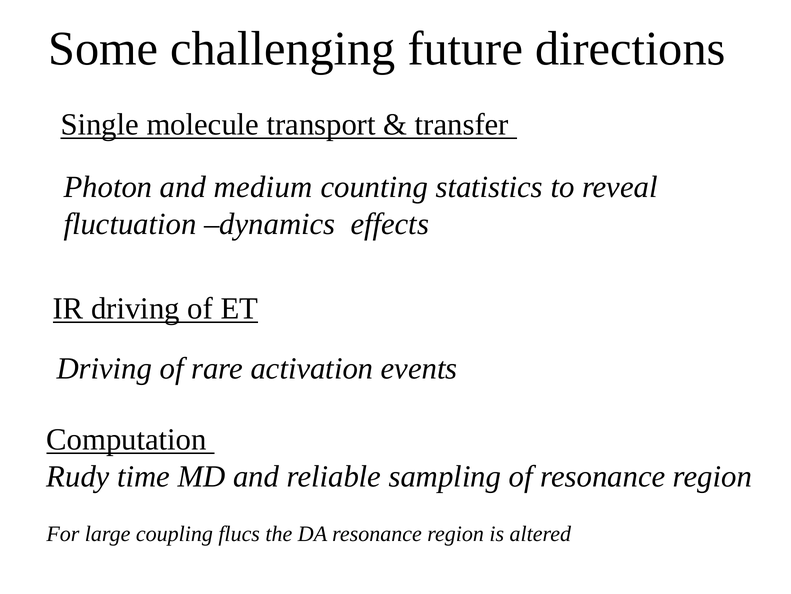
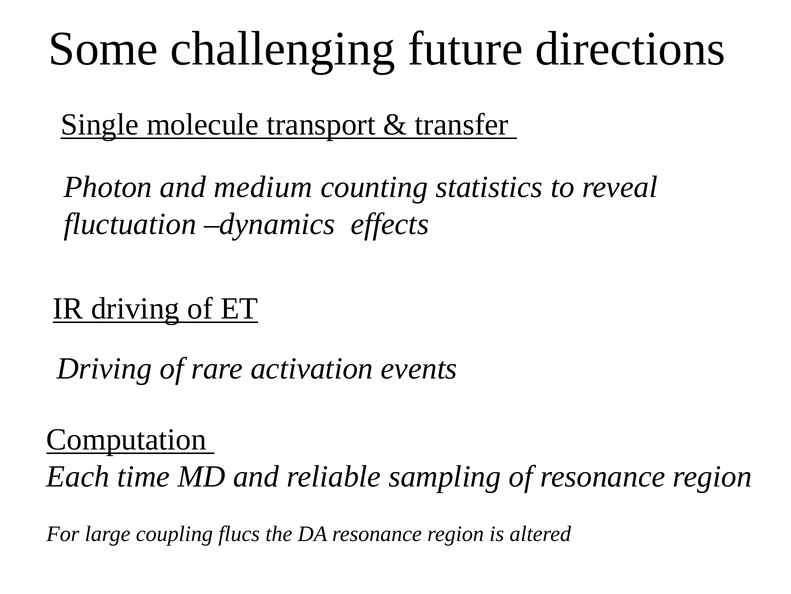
Rudy: Rudy -> Each (78, 476)
